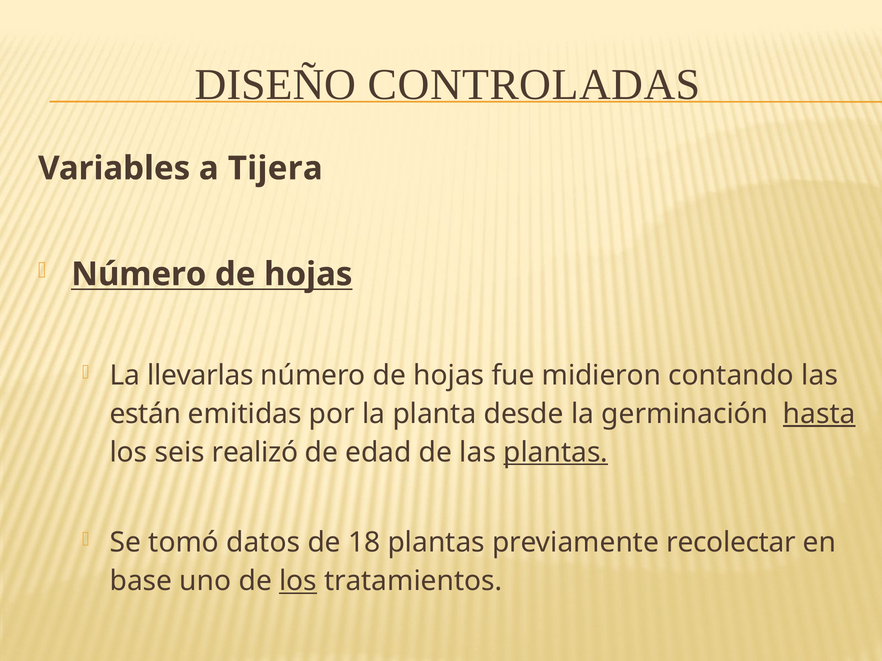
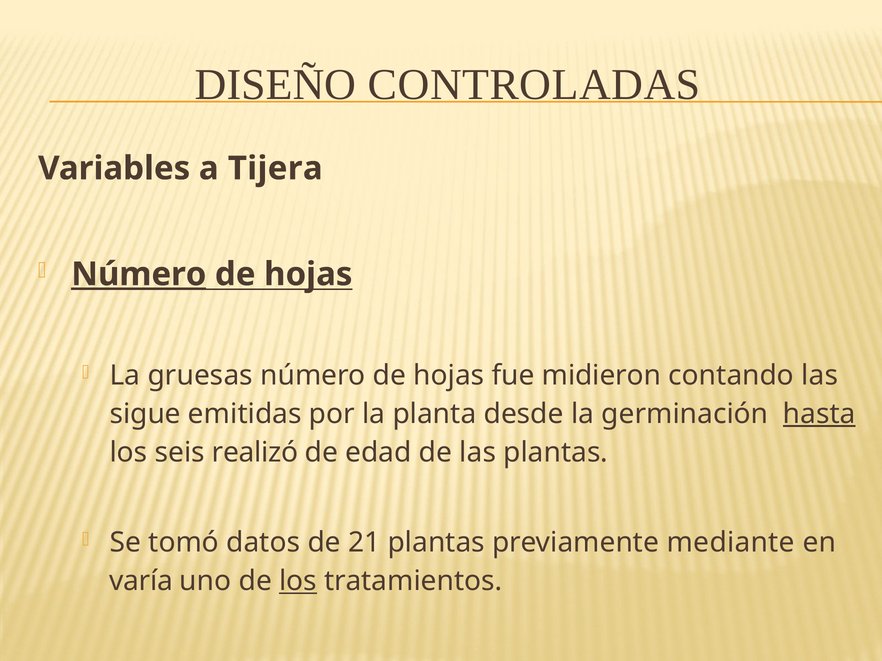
Número underline: none -> present (139, 274)
llevarlas: llevarlas -> gruesas (200, 376)
están: están -> sigue (145, 414)
plantas underline: present -> none (556, 453)
18: 18 -> 21 (364, 543)
recolectar: recolectar -> mediante (731, 543)
base: base -> varía (141, 581)
